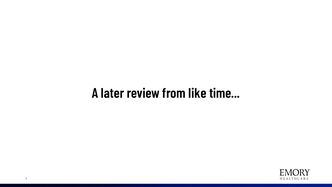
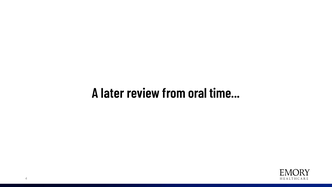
like: like -> oral (198, 93)
